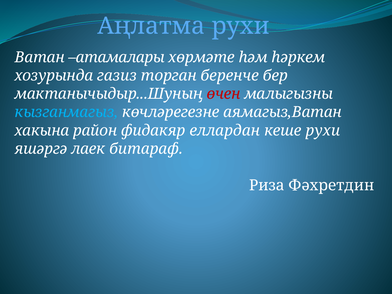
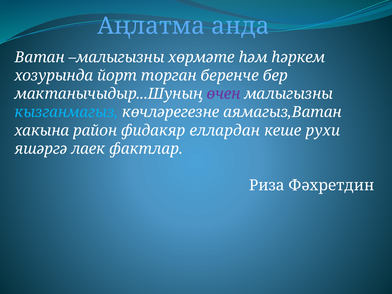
Аңлатма рухи: рухи -> анда (240, 26)
Ватан атамалары: атамалары -> малыгызны (117, 57)
газиз: газиз -> йорт (117, 76)
өчен colour: red -> purple (224, 94)
битараф: битараф -> фактлар (146, 149)
